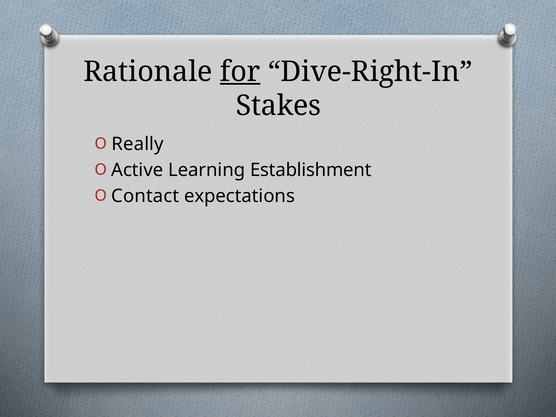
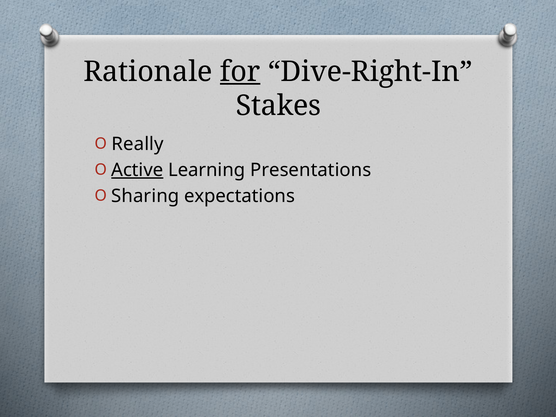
Active underline: none -> present (137, 170)
Establishment: Establishment -> Presentations (311, 170)
Contact: Contact -> Sharing (145, 196)
